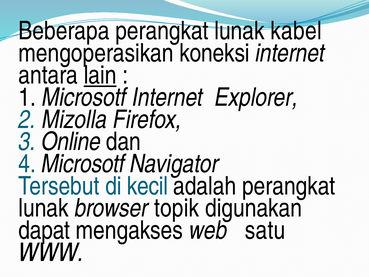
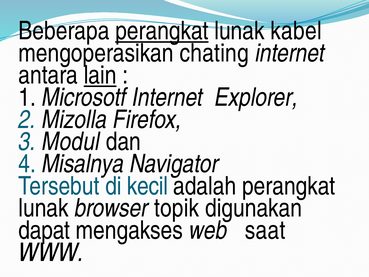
perangkat underline: none -> present (162, 31)
koneksi: koneksi -> chating (214, 53)
Online: Online -> Modul (71, 142)
4 Microsotf: Microsotf -> Misalnya (83, 164)
satu: satu -> saat (265, 230)
